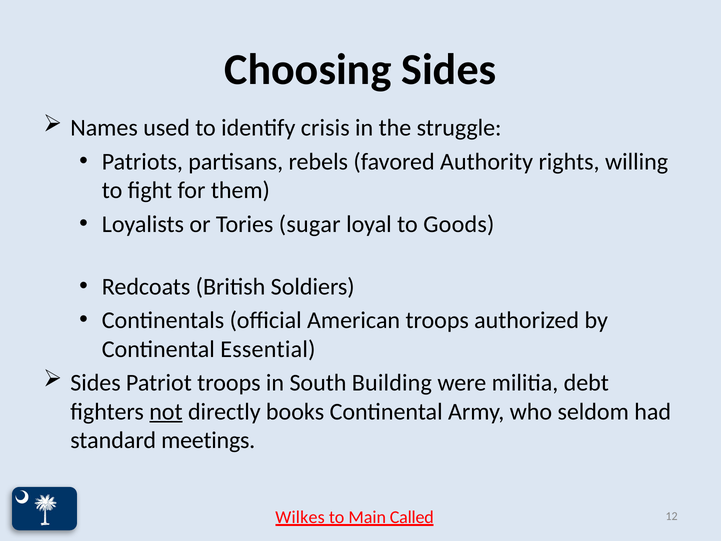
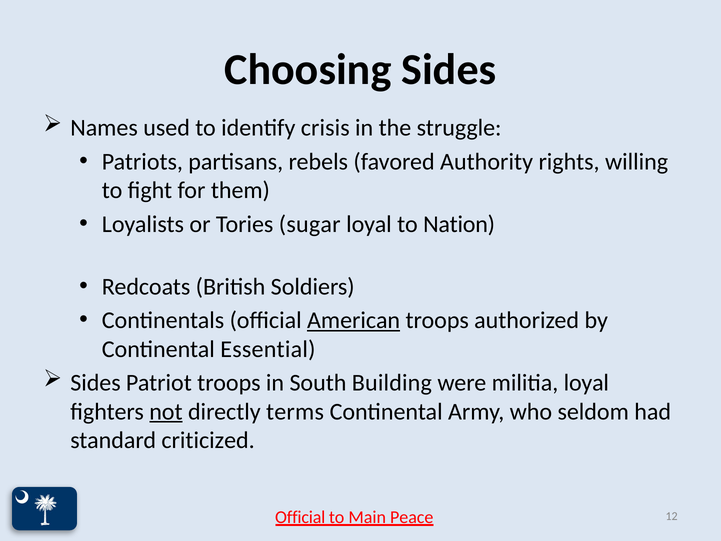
Goods: Goods -> Nation (459, 224)
American underline: none -> present (354, 320)
militia debt: debt -> loyal (586, 383)
books: books -> terms (295, 411)
meetings: meetings -> criticized (208, 440)
Wilkes: Wilkes -> Official (300, 517)
Called: Called -> Peace (412, 517)
